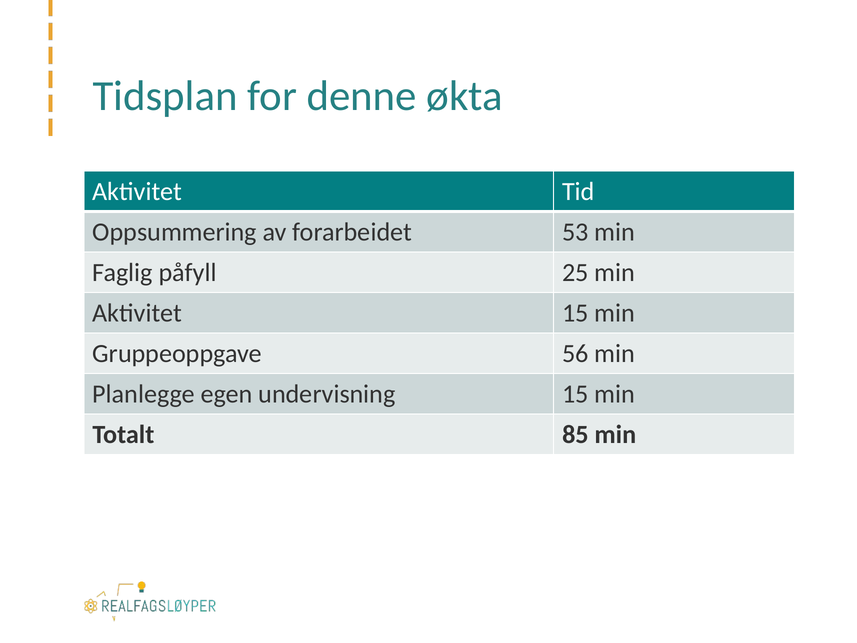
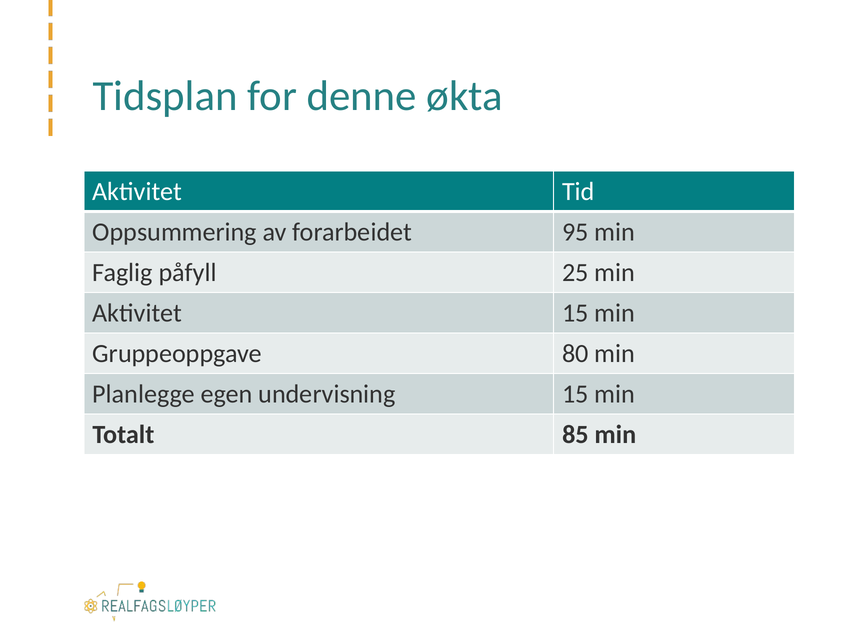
53: 53 -> 95 (575, 232)
56: 56 -> 80 (575, 353)
